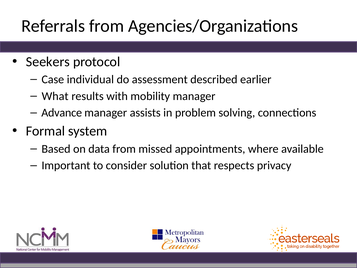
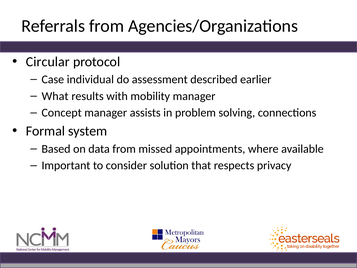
Seekers: Seekers -> Circular (48, 62)
Advance: Advance -> Concept (62, 113)
